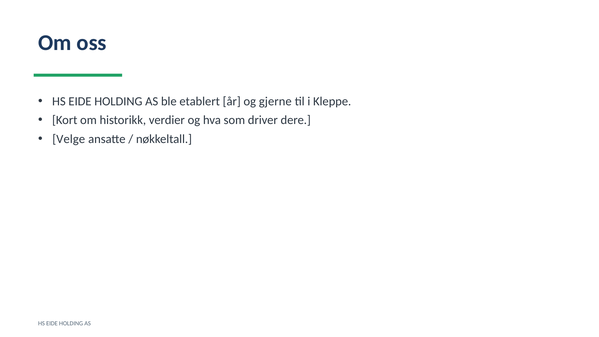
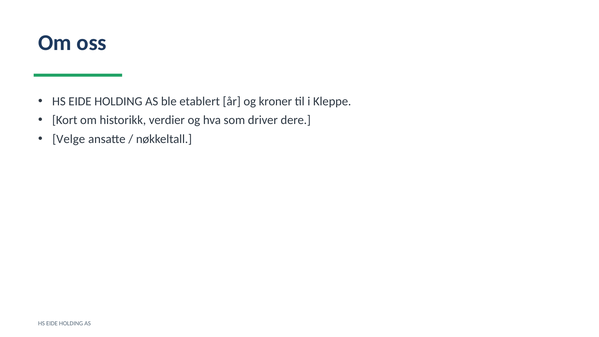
gjerne: gjerne -> kroner (275, 101)
